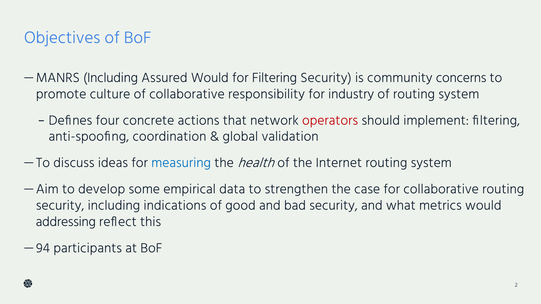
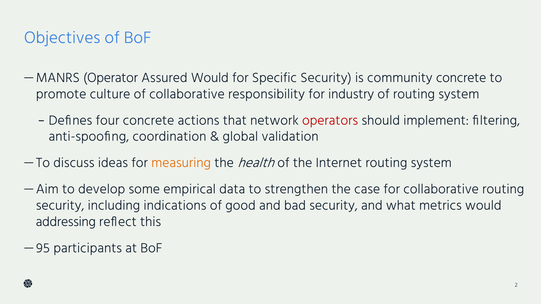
MANRS Including: Including -> Operator (111, 78)
for Filtering: Filtering -> Specific (274, 78)
community concerns: concerns -> concrete (461, 78)
measuring colour: blue -> orange (181, 163)
94: 94 -> 95 (43, 248)
